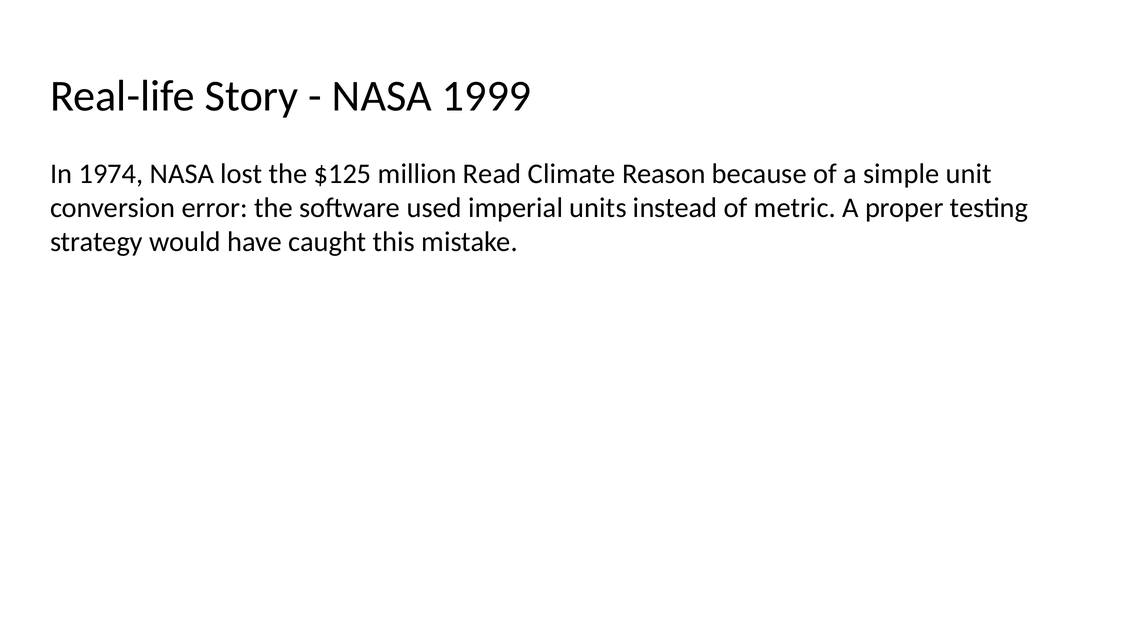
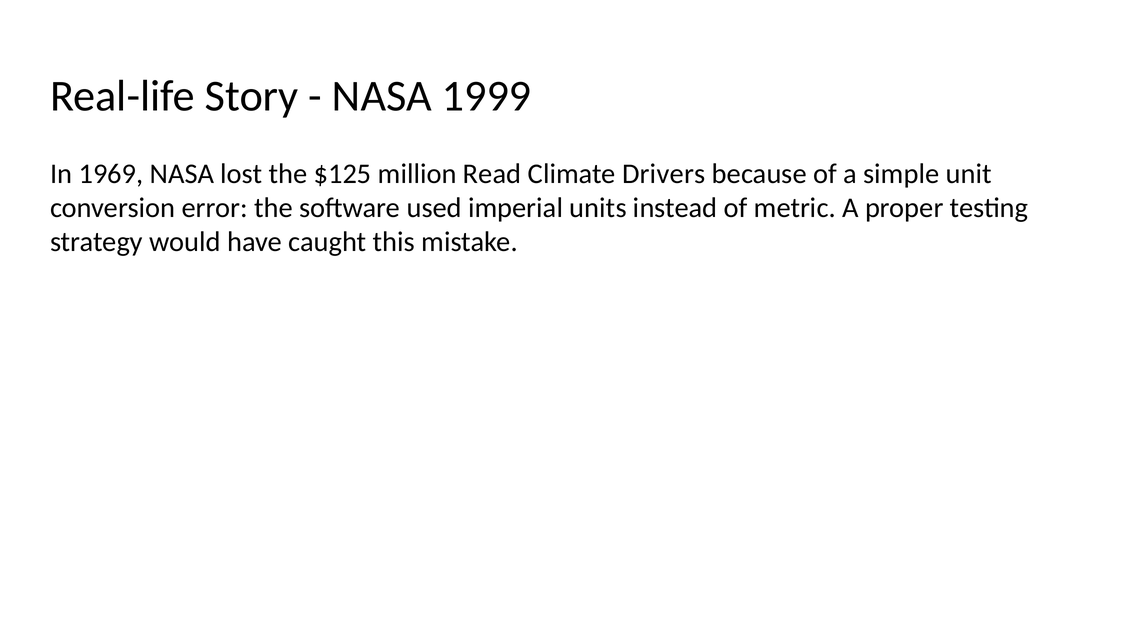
1974: 1974 -> 1969 (111, 174)
Reason: Reason -> Drivers (664, 174)
